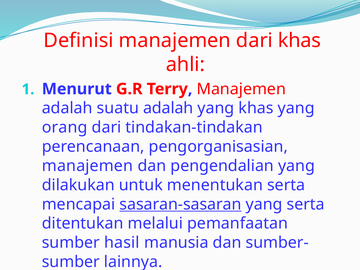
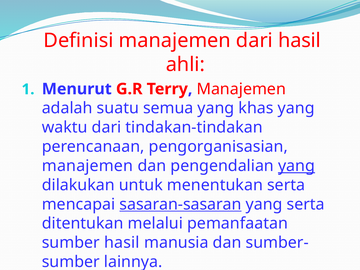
dari khas: khas -> hasil (299, 40)
suatu adalah: adalah -> semua (168, 108)
orang: orang -> waktu (65, 127)
yang underline: none -> present (296, 166)
